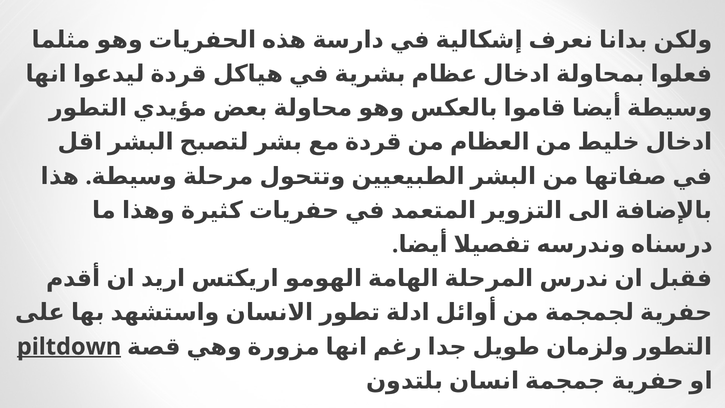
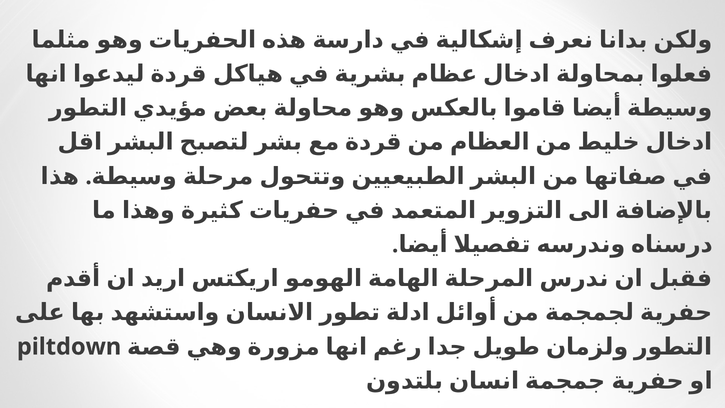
piltdown underline: present -> none (69, 347)
